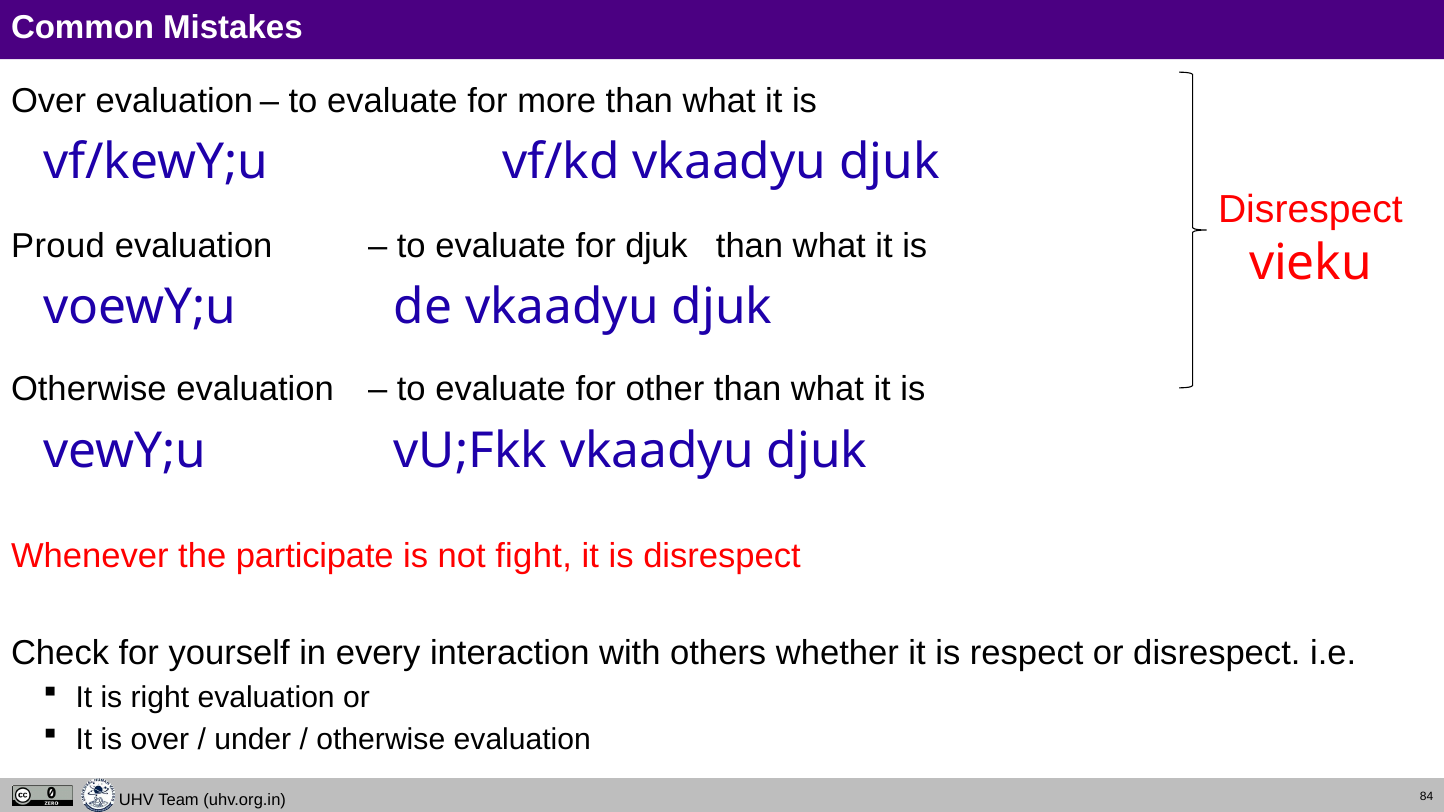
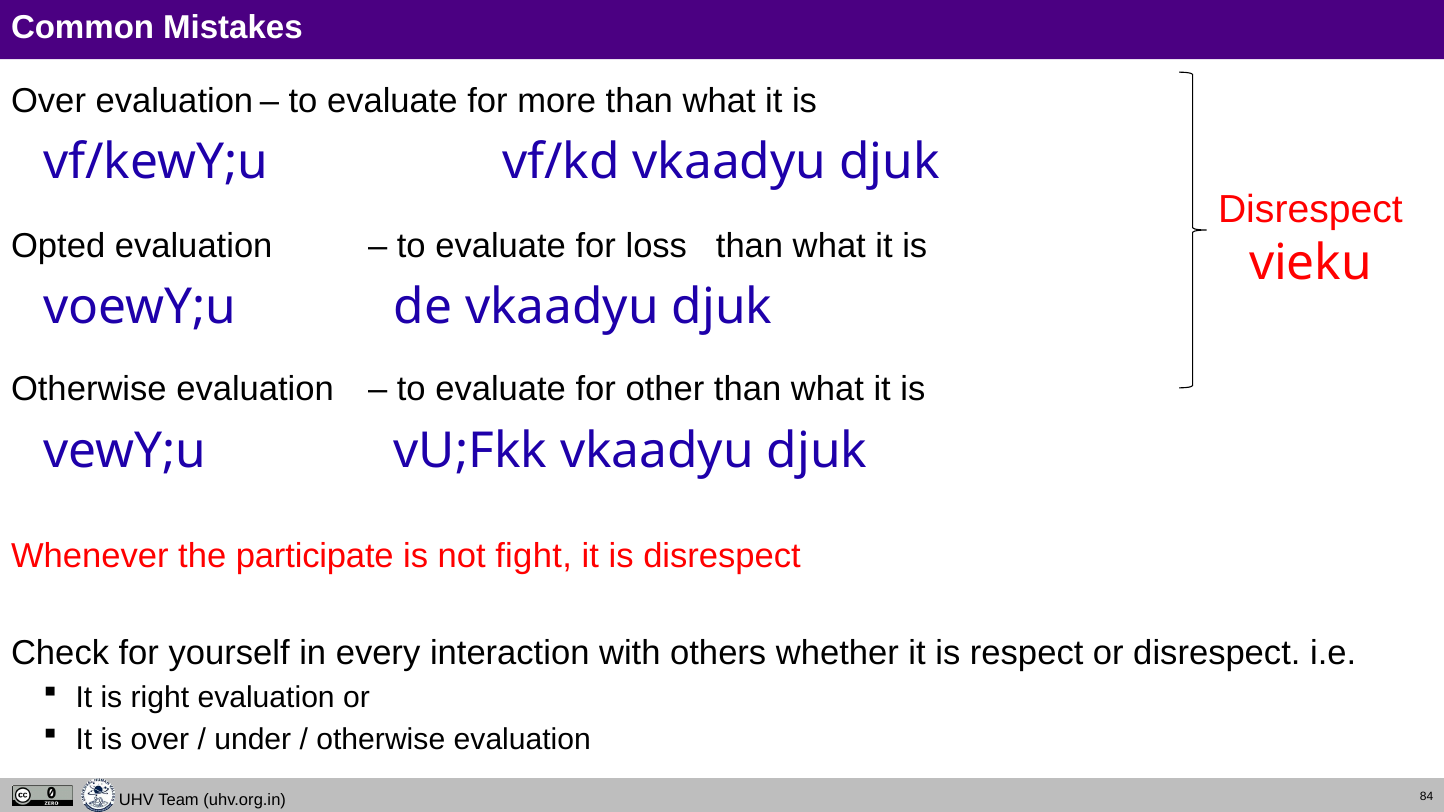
Proud: Proud -> Opted (58, 246)
for djuk: djuk -> loss (656, 246)
